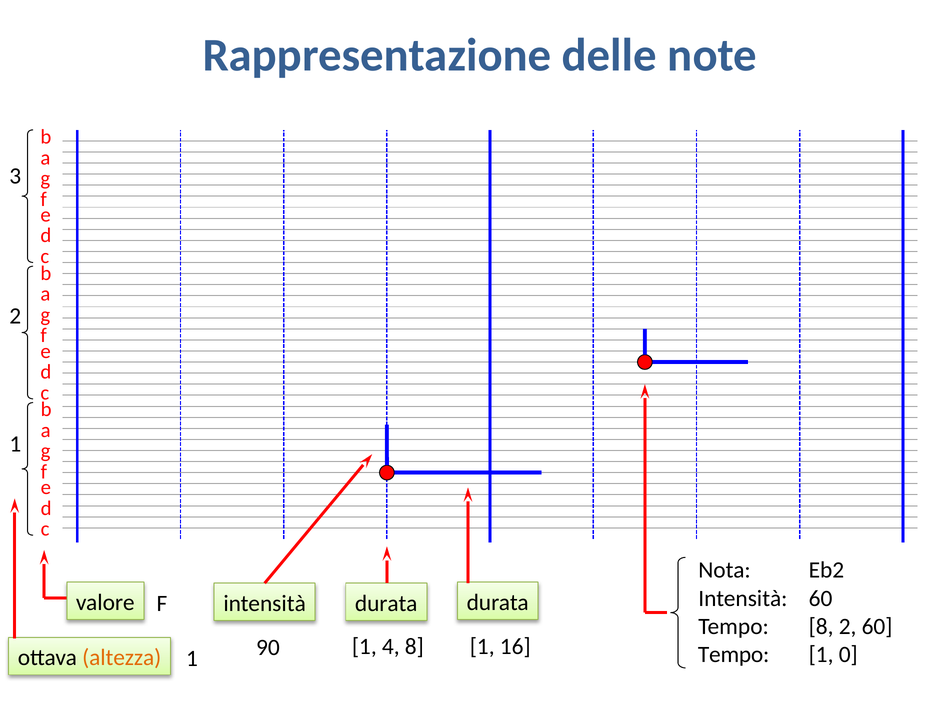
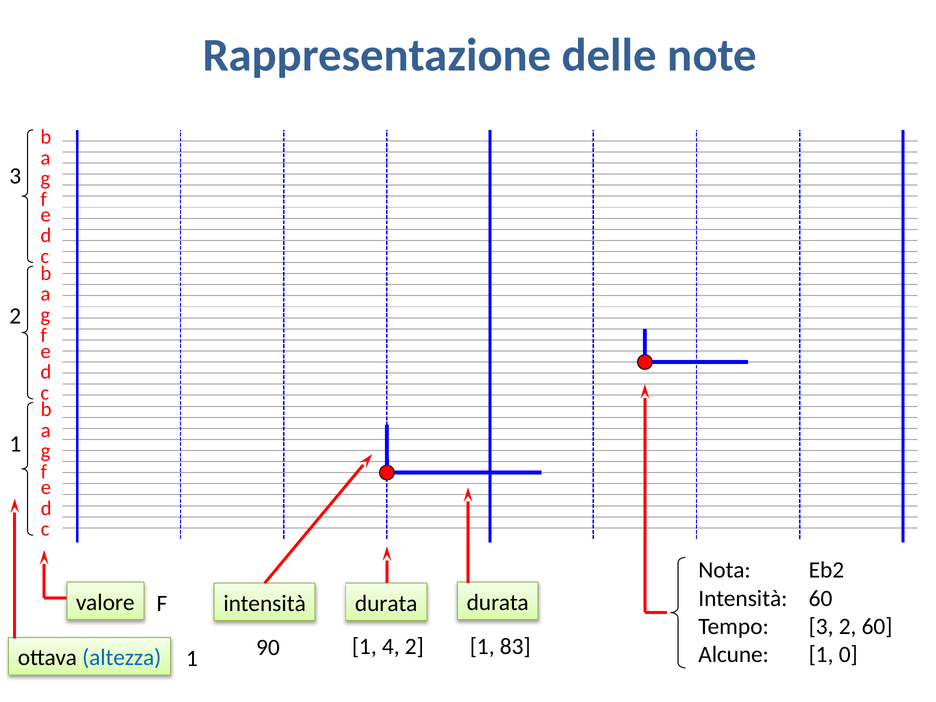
Tempo 8: 8 -> 3 (821, 626)
4 8: 8 -> 2 (414, 647)
16: 16 -> 83 (515, 647)
Tempo: Tempo -> Alcune (734, 655)
altezza colour: orange -> blue (122, 658)
